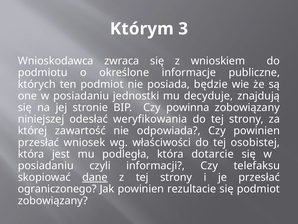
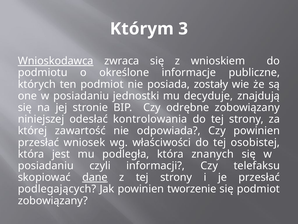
Wnioskodawca underline: none -> present (56, 61)
będzie: będzie -> zostały (211, 84)
powinna: powinna -> odrębne (188, 107)
weryfikowania: weryfikowania -> kontrolowania (150, 119)
dotarcie: dotarcie -> znanych (213, 154)
ograniczonego: ograniczonego -> podlegających (57, 189)
rezultacie: rezultacie -> tworzenie (192, 189)
